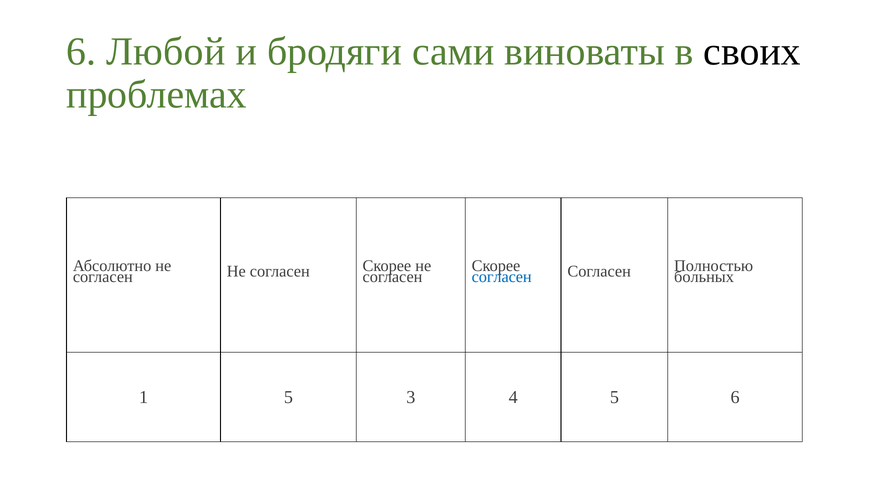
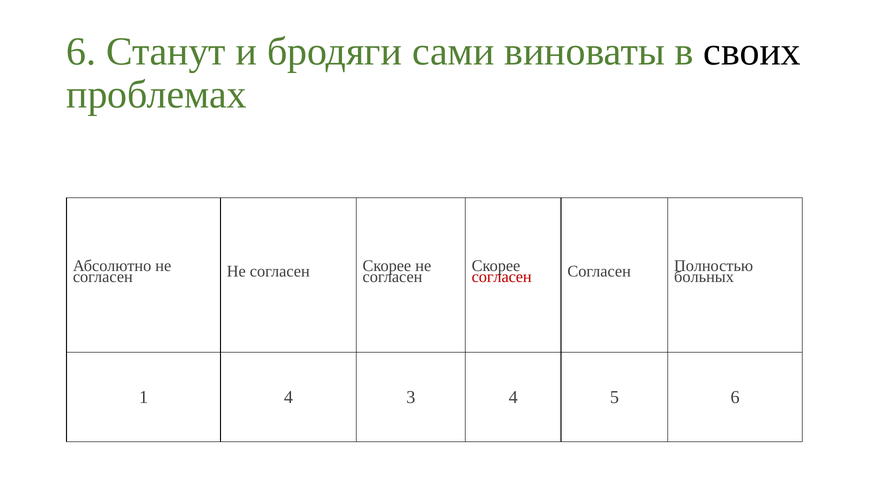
Любой: Любой -> Станут (166, 51)
согласен colour: blue -> red (502, 277)
1 5: 5 -> 4 (288, 397)
